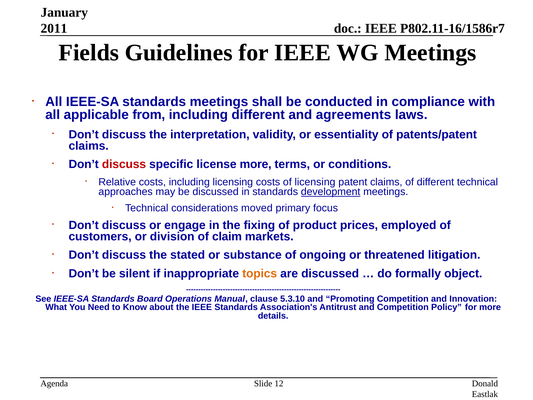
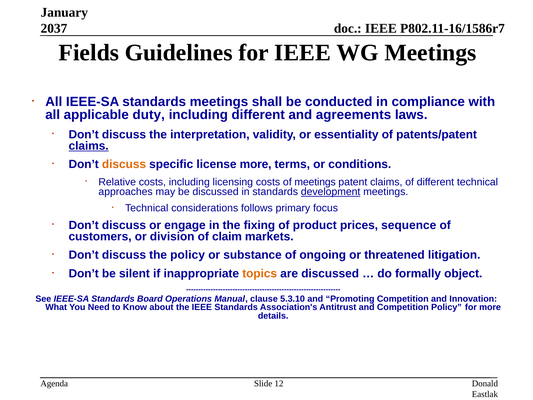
2011: 2011 -> 2037 (54, 28)
from: from -> duty (149, 115)
claims underline: none -> present (89, 146)
discuss colour: red -> orange (124, 164)
of licensing: licensing -> meetings (315, 182)
moved: moved -> follows (257, 208)
employed: employed -> sequence (409, 225)
the stated: stated -> policy (188, 255)
